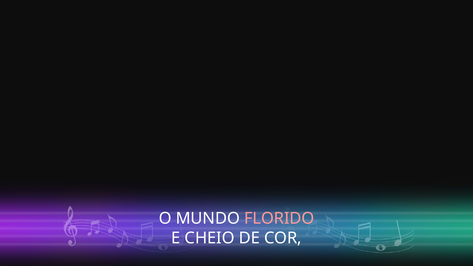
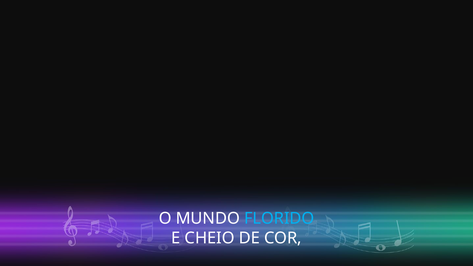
FLORIDO colour: pink -> light blue (279, 219)
